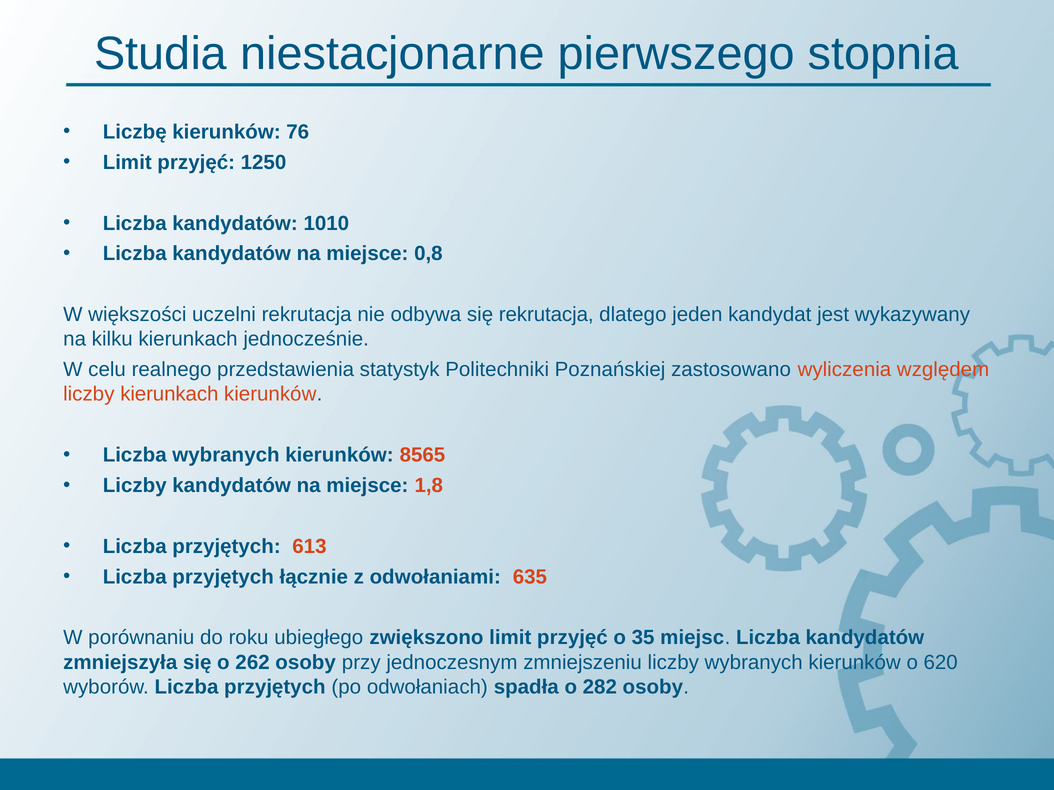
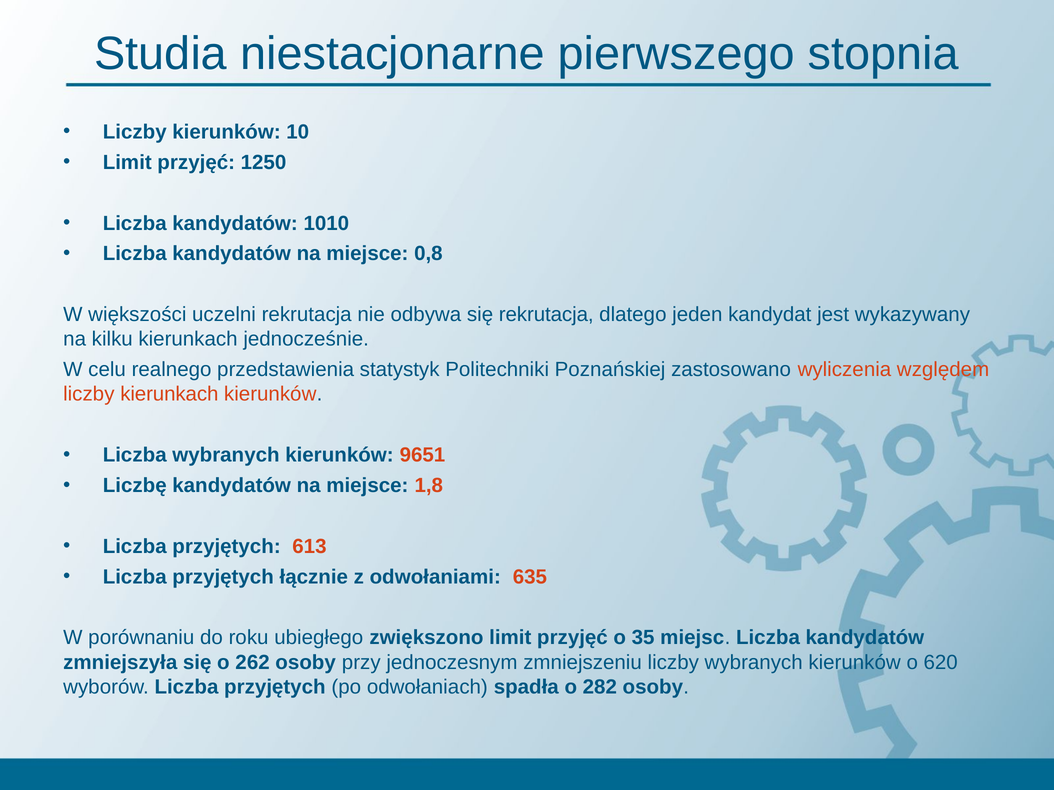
Liczbę: Liczbę -> Liczby (135, 132)
76: 76 -> 10 (298, 132)
8565: 8565 -> 9651 (422, 455)
Liczby: Liczby -> Liczbę (135, 486)
